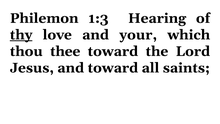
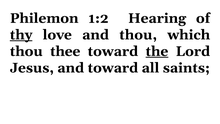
1:3: 1:3 -> 1:2 (98, 18)
and your: your -> thou (138, 35)
the underline: none -> present (157, 51)
